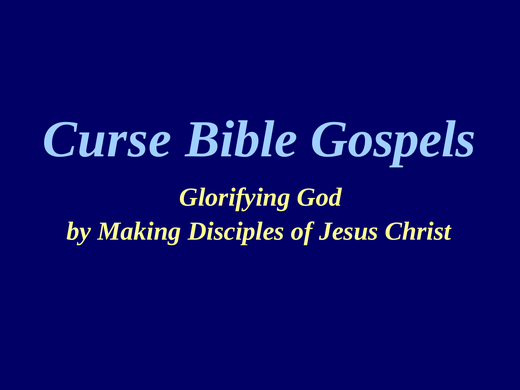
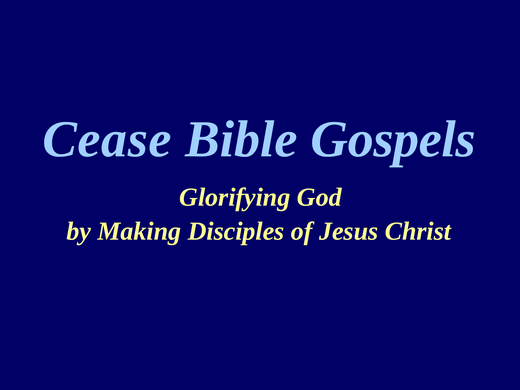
Curse: Curse -> Cease (107, 139)
